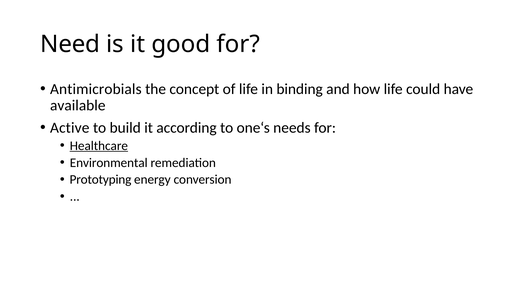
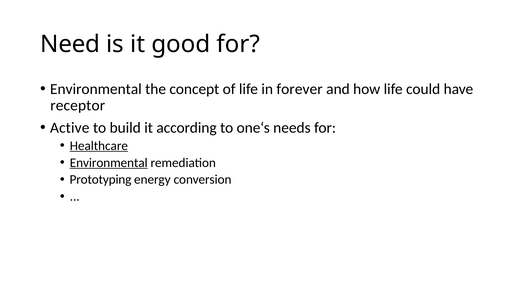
Antimicrobials: Antimicrobials -> Environmental (96, 89)
binding: binding -> forever (300, 89)
available: available -> receptor (78, 106)
Environmental underline: none -> present (109, 163)
